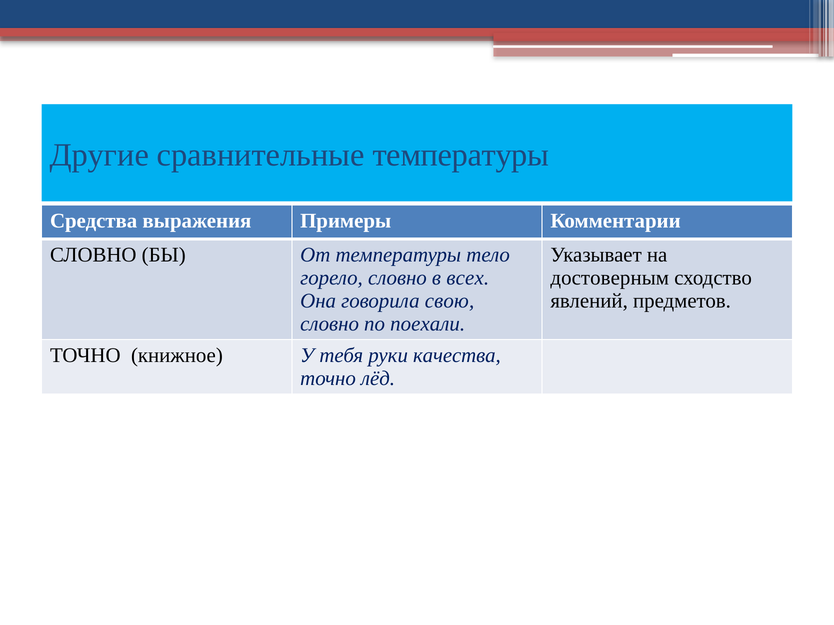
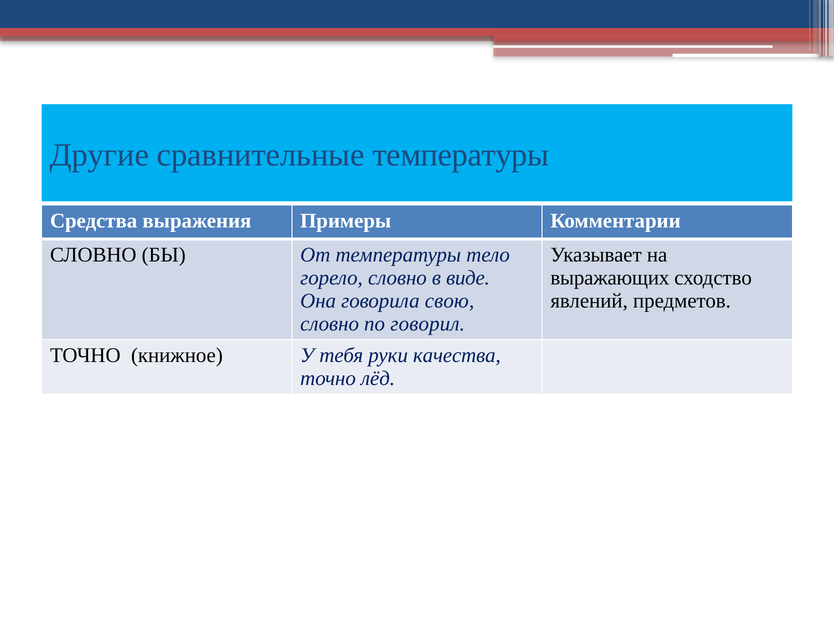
всех: всех -> виде (468, 278)
достоверным: достоверным -> выражающих (610, 278)
поехали: поехали -> говорил (428, 324)
